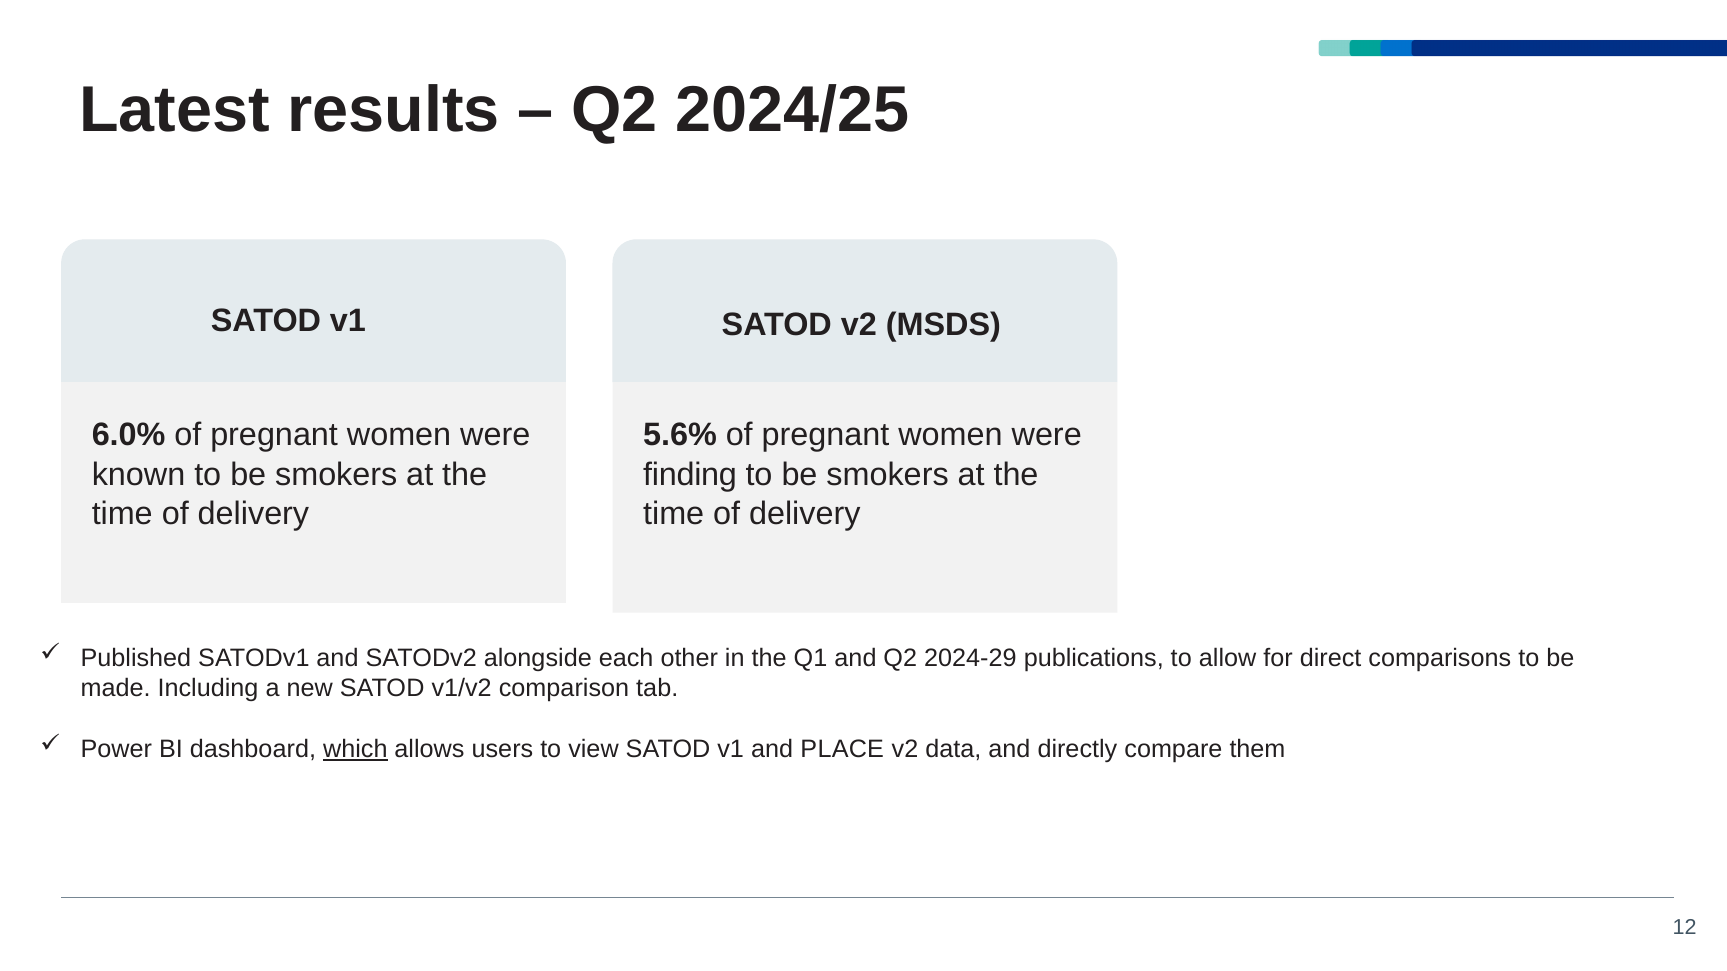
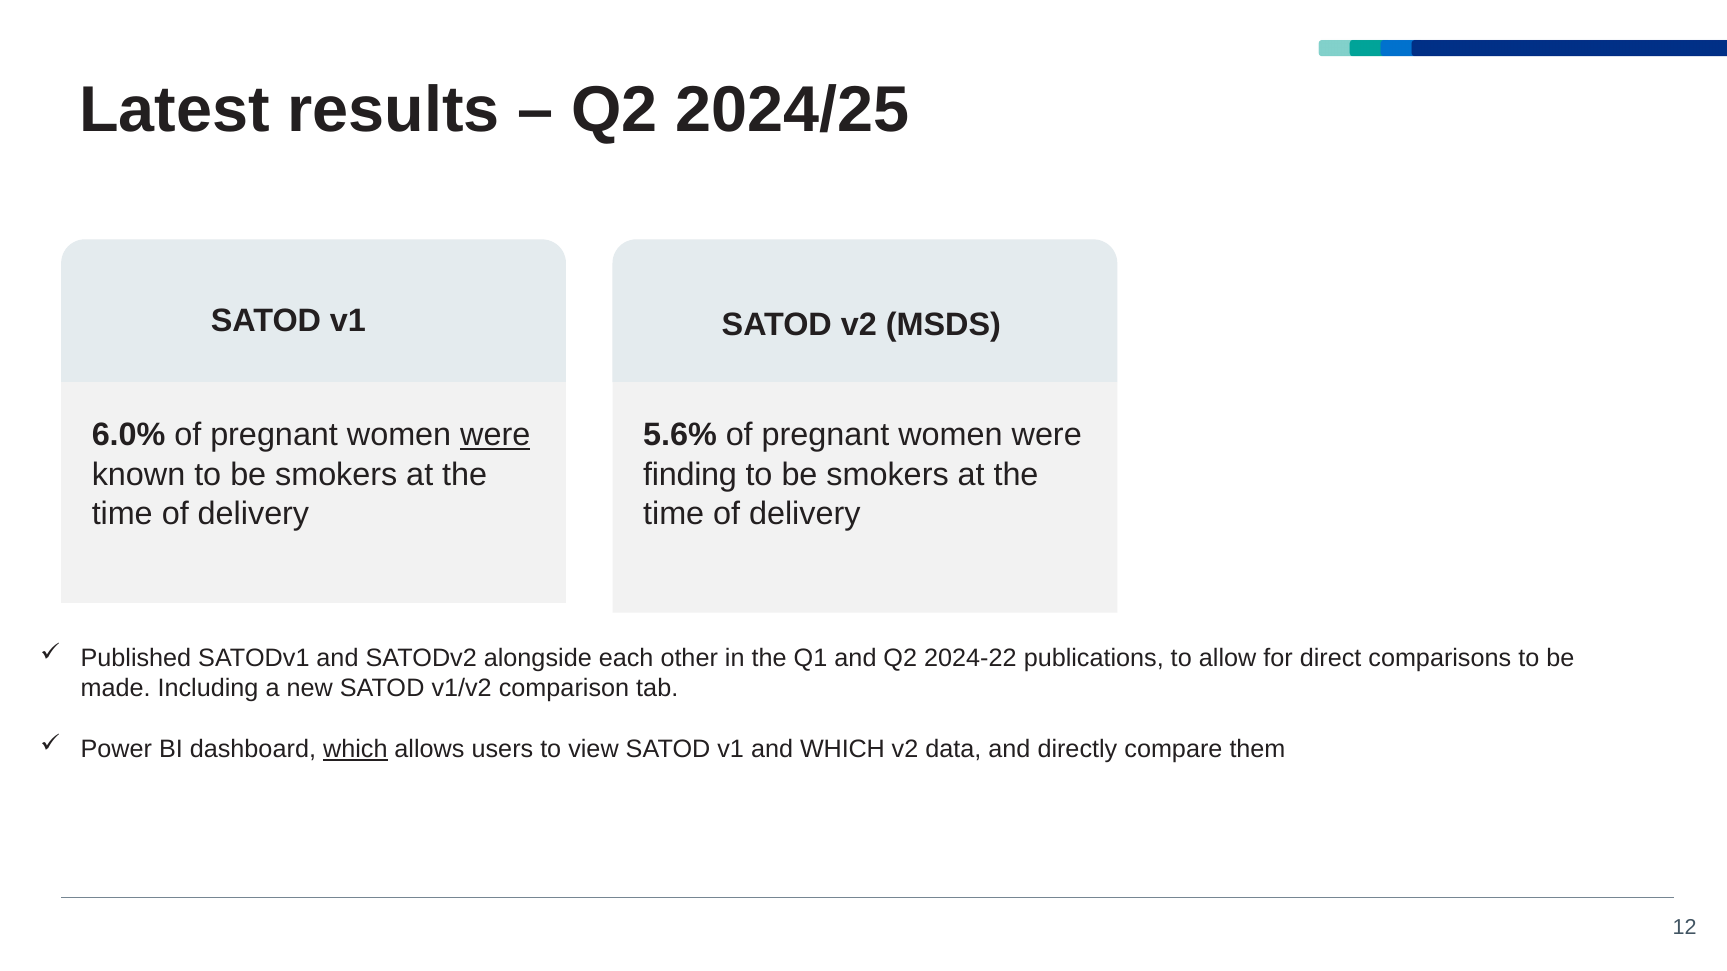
were underline: none -> present (495, 435)
2024-29: 2024-29 -> 2024-22 (970, 659)
and PLACE: PLACE -> WHICH (842, 749)
